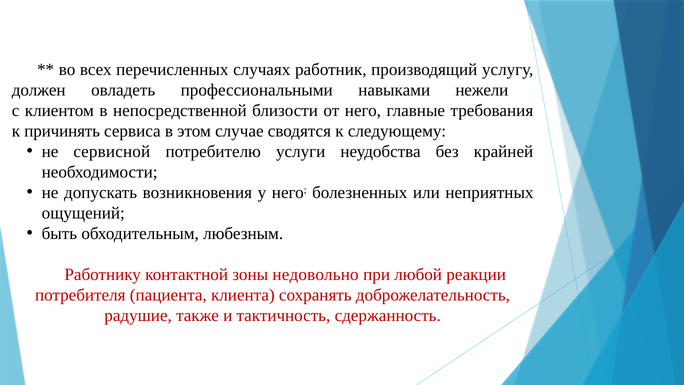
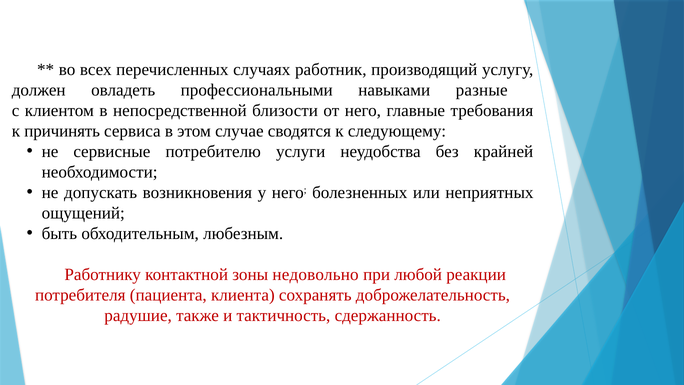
нежели: нежели -> разные (482, 90)
сервисной: сервисной -> сервисные (112, 151)
